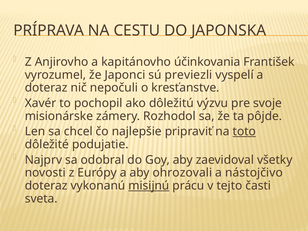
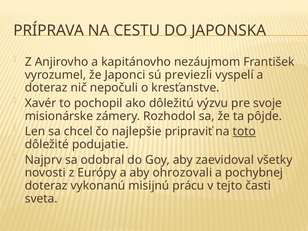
účinkovania: účinkovania -> nezáujmom (207, 62)
nástojčivo: nástojčivo -> pochybnej (254, 173)
misijnú underline: present -> none (149, 186)
